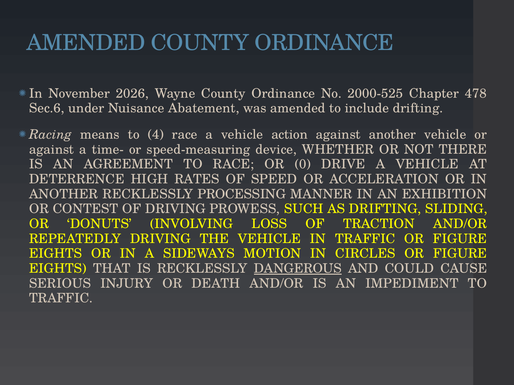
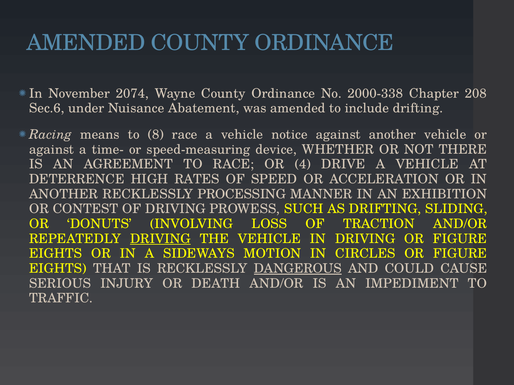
2026: 2026 -> 2074 (132, 93)
2000-525: 2000-525 -> 2000-338 (375, 93)
478: 478 -> 208 (476, 93)
4: 4 -> 8 (156, 135)
action: action -> notice (289, 135)
0: 0 -> 4 (303, 165)
DRIVING underline: none -> present (160, 239)
IN TRAFFIC: TRAFFIC -> DRIVING (365, 239)
